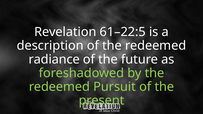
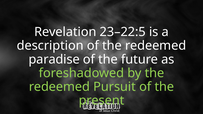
61–22:5: 61–22:5 -> 23–22:5 (123, 32)
radiance: radiance -> paradise (54, 59)
